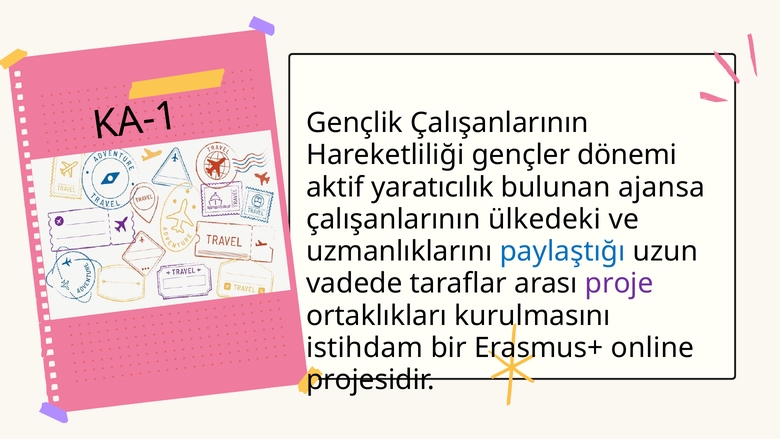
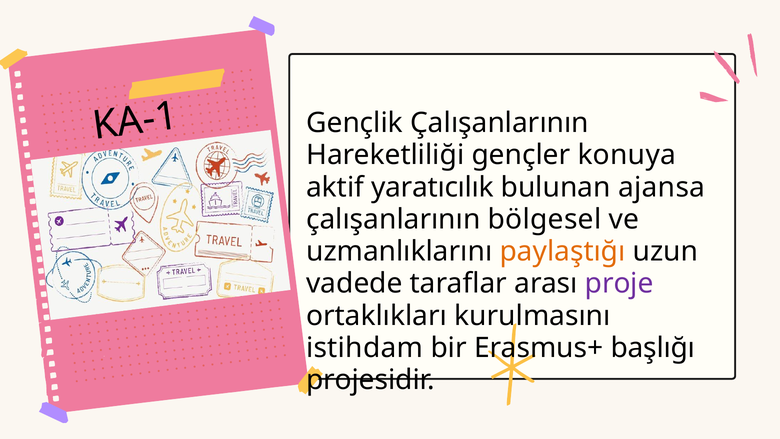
dönemi: dönemi -> konuya (627, 155)
ülkedeki: ülkedeki -> bölgesel (545, 219)
paylaştığı colour: blue -> orange (563, 251)
online: online -> başlığı (653, 348)
